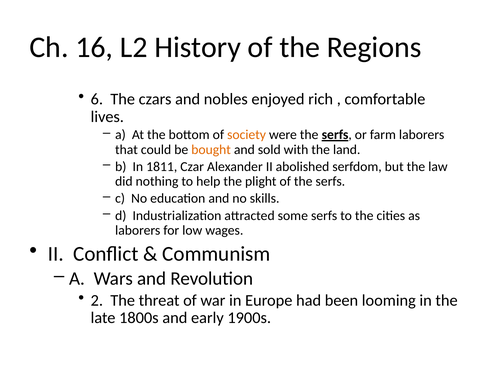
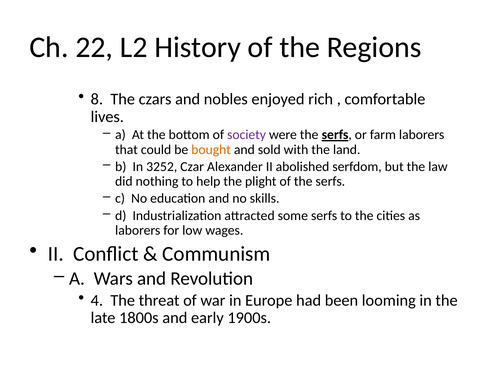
16: 16 -> 22 (94, 47)
6: 6 -> 8 (97, 99)
society colour: orange -> purple (247, 135)
1811: 1811 -> 3252 (162, 167)
2: 2 -> 4 (97, 301)
